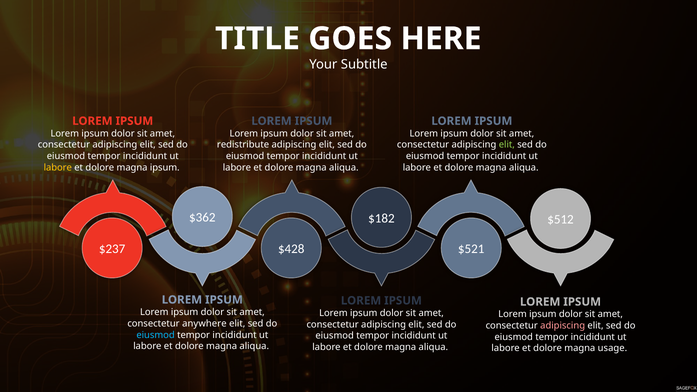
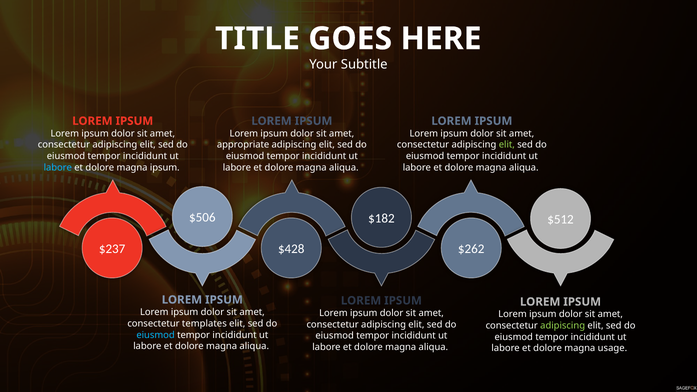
redistribute: redistribute -> appropriate (243, 145)
labore colour: yellow -> light blue (58, 168)
$362: $362 -> $506 (202, 217)
$521: $521 -> $262 (471, 249)
anywhere: anywhere -> templates (204, 324)
adipiscing colour: pink -> light green (563, 326)
